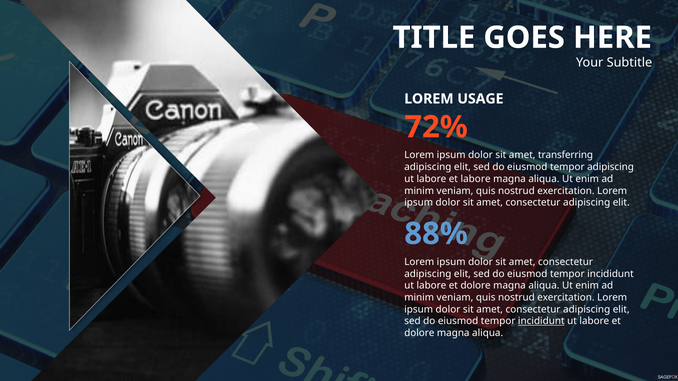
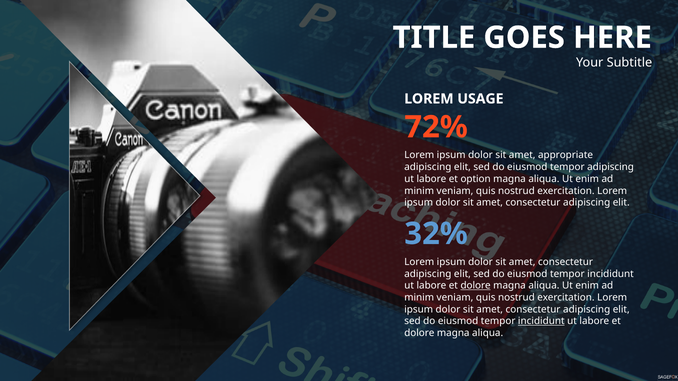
transferring: transferring -> appropriate (566, 155)
et labore: labore -> option (476, 179)
88%: 88% -> 32% (436, 234)
dolore underline: none -> present (476, 286)
